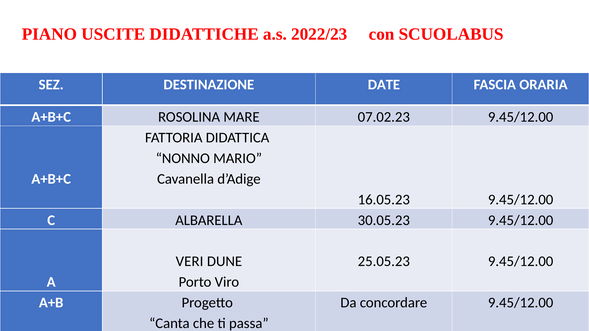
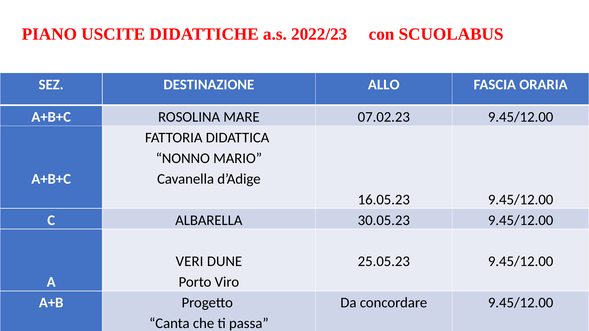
DATE: DATE -> ALLO (384, 85)
